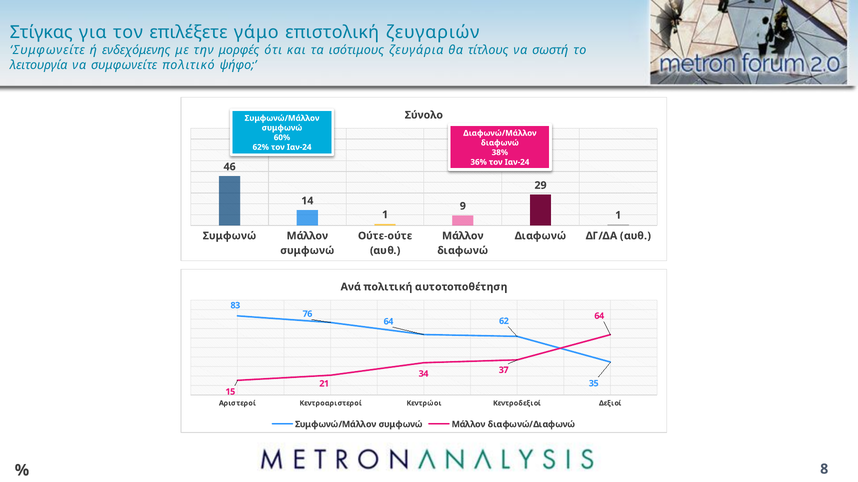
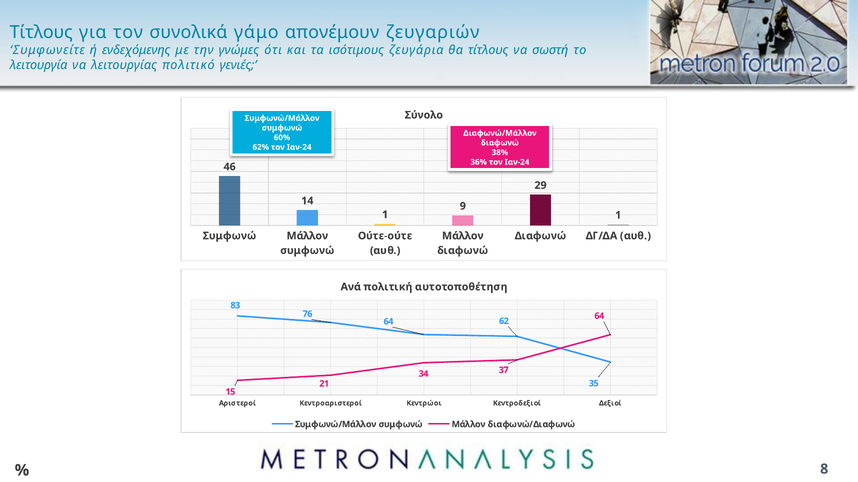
Στίγκας: Στίγκας -> Τίτλους (41, 32)
επιλέξετε: επιλέξετε -> συνολικά (188, 32)
επιστολική: επιστολική -> απονέμουν (332, 32)
μορφές: μορφές -> γνώμες (239, 50)
να συμφωνείτε: συμφωνείτε -> λειτουργίας (124, 65)
ψήφο: ψήφο -> γενιές (238, 65)
